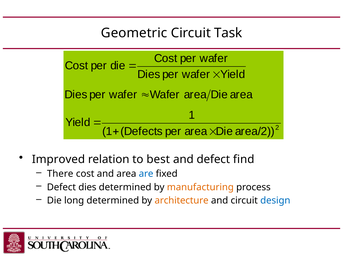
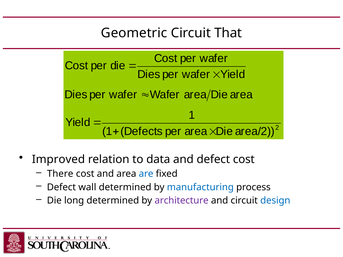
Task: Task -> That (228, 33)
best: best -> data (158, 160)
defect find: find -> cost (244, 160)
Defect dies: dies -> wall (87, 187)
manufacturing colour: orange -> blue (200, 187)
architecture colour: orange -> purple (182, 201)
